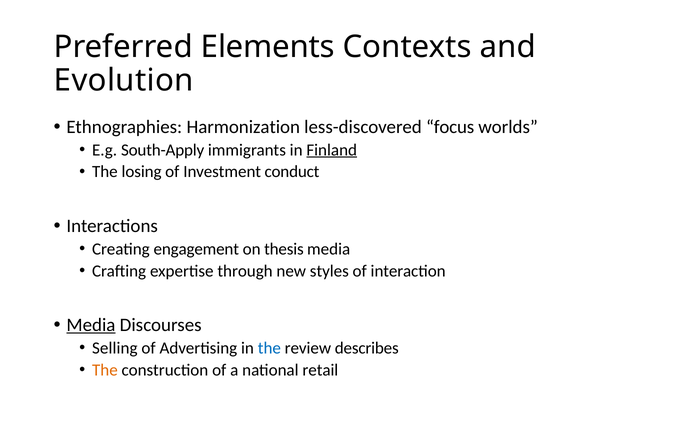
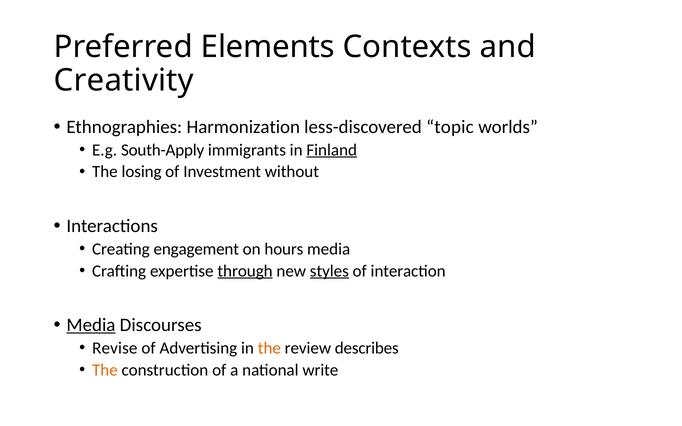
Evolution: Evolution -> Creativity (124, 81)
focus: focus -> topic (450, 127)
conduct: conduct -> without (292, 172)
thesis: thesis -> hours (284, 249)
through underline: none -> present (245, 271)
styles underline: none -> present (329, 271)
Selling: Selling -> Revise (115, 348)
the colour: blue -> orange (269, 348)
retail: retail -> write (320, 370)
